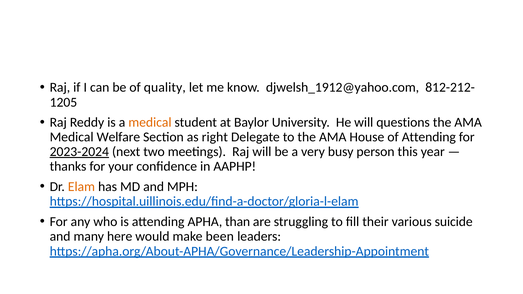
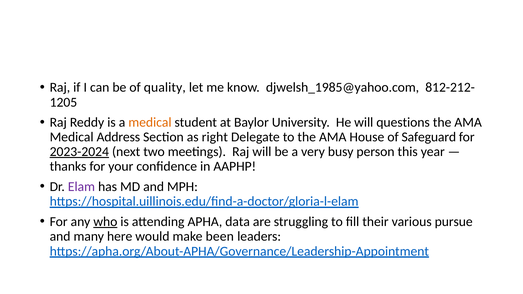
djwelsh_1912@yahoo.com: djwelsh_1912@yahoo.com -> djwelsh_1985@yahoo.com (343, 88)
Welfare: Welfare -> Address (118, 137)
of Attending: Attending -> Safeguard (429, 137)
Elam colour: orange -> purple (81, 187)
who underline: none -> present (105, 222)
than: than -> data (238, 222)
suicide: suicide -> pursue (454, 222)
